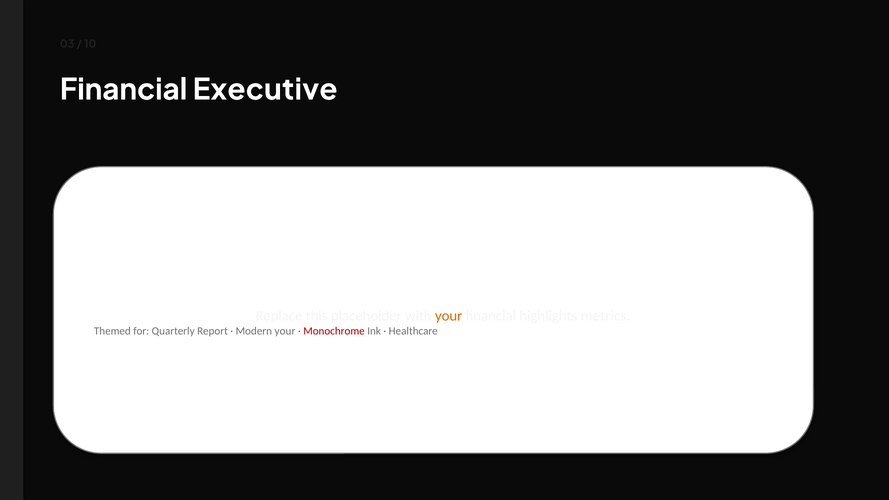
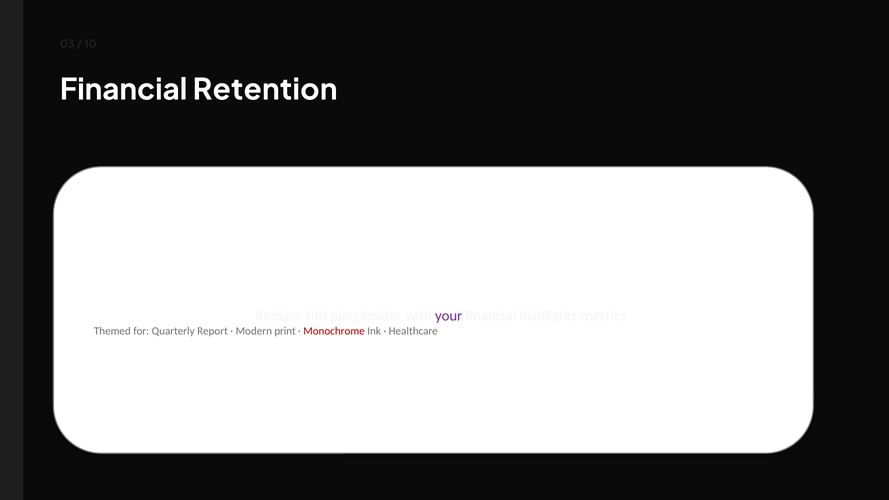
Executive: Executive -> Retention (265, 90)
your colour: orange -> purple (449, 316)
Modern your: your -> print (285, 331)
